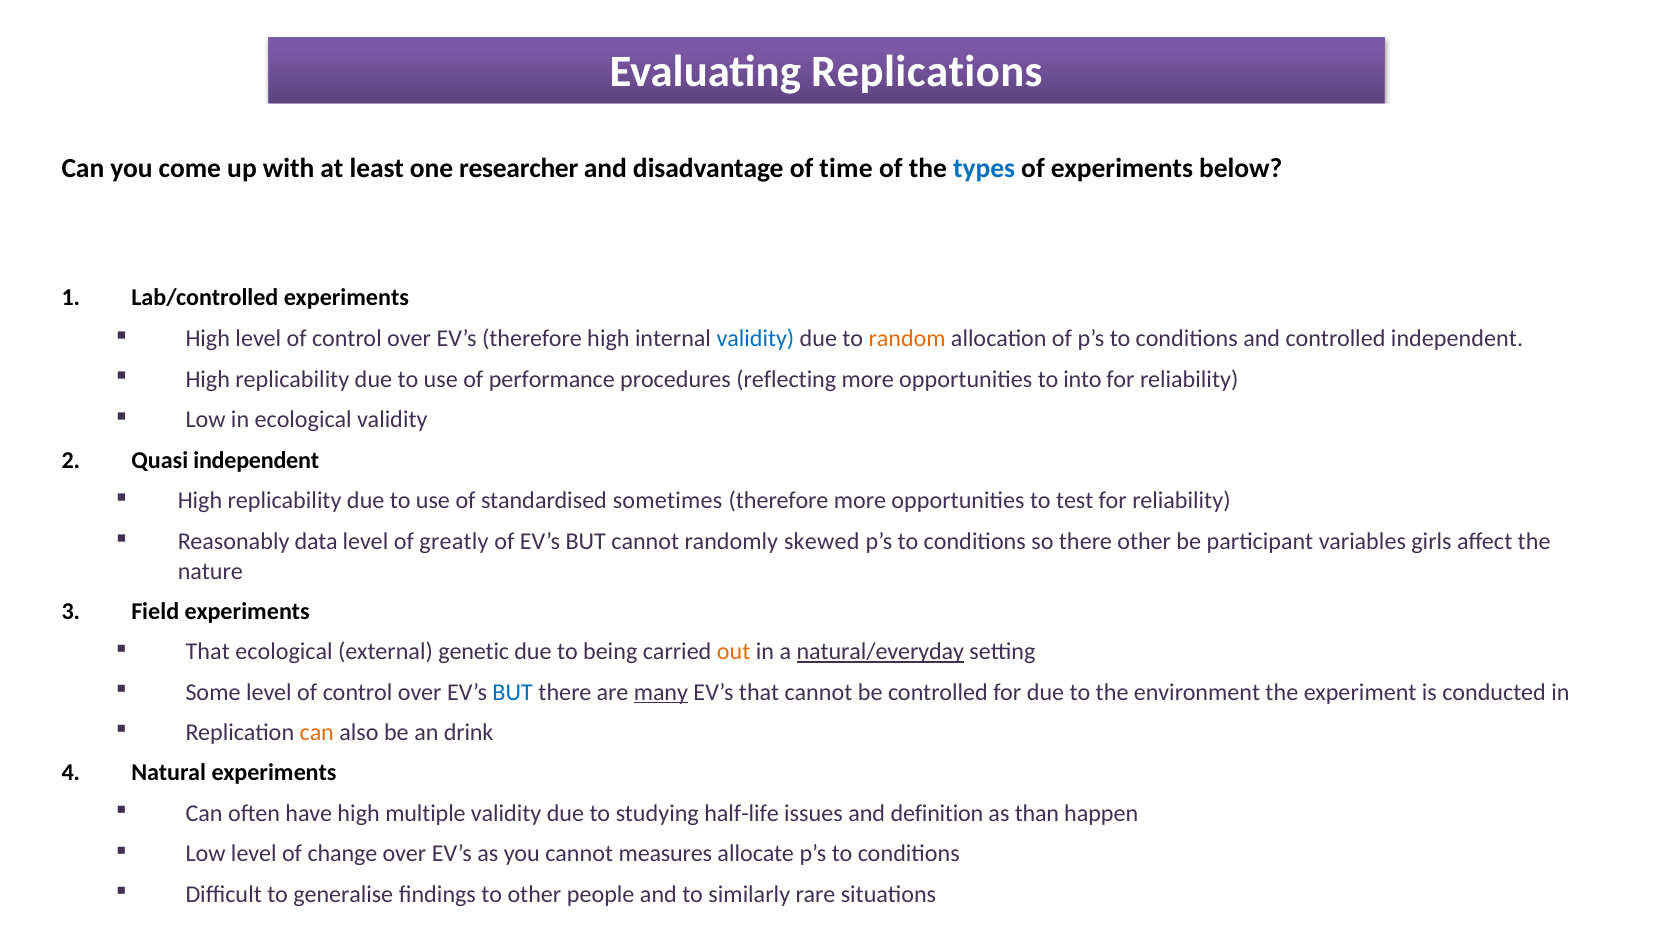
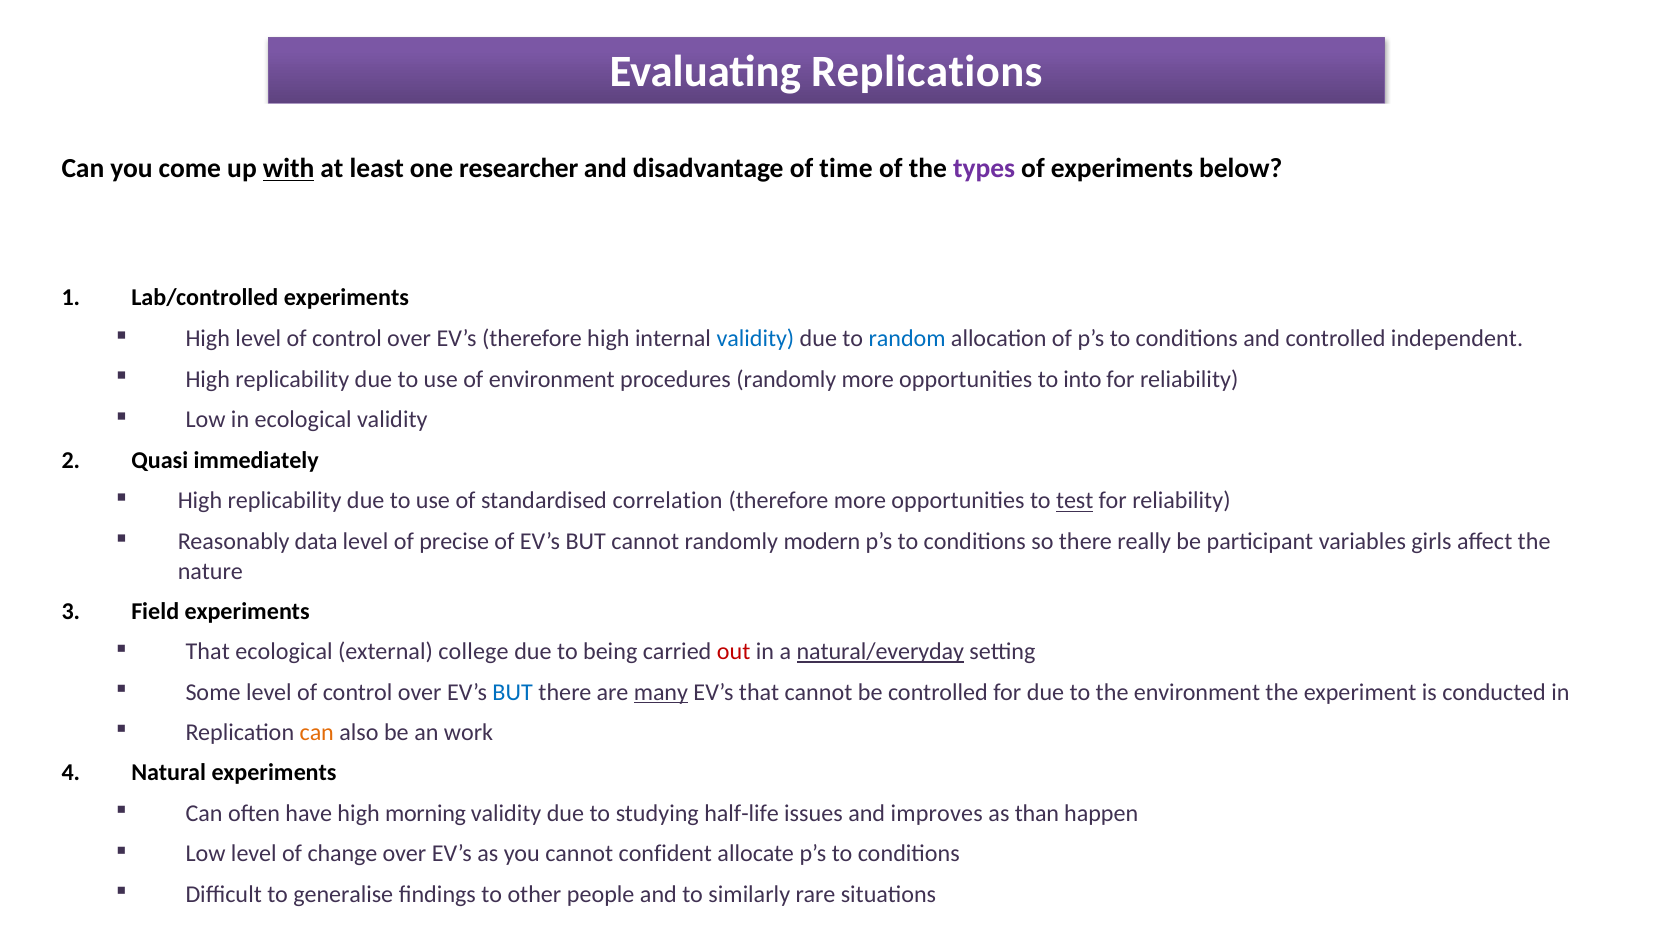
with underline: none -> present (289, 169)
types colour: blue -> purple (984, 169)
random colour: orange -> blue (907, 338)
of performance: performance -> environment (552, 379)
procedures reflecting: reflecting -> randomly (786, 379)
Quasi independent: independent -> immediately (256, 460)
sometimes: sometimes -> correlation (668, 501)
test underline: none -> present (1075, 501)
greatly: greatly -> precise (454, 542)
skewed: skewed -> modern (822, 542)
there other: other -> really (1144, 542)
genetic: genetic -> college (474, 652)
out colour: orange -> red (734, 652)
drink: drink -> work (469, 732)
multiple: multiple -> morning (426, 813)
definition: definition -> improves (937, 813)
measures: measures -> confident (665, 854)
